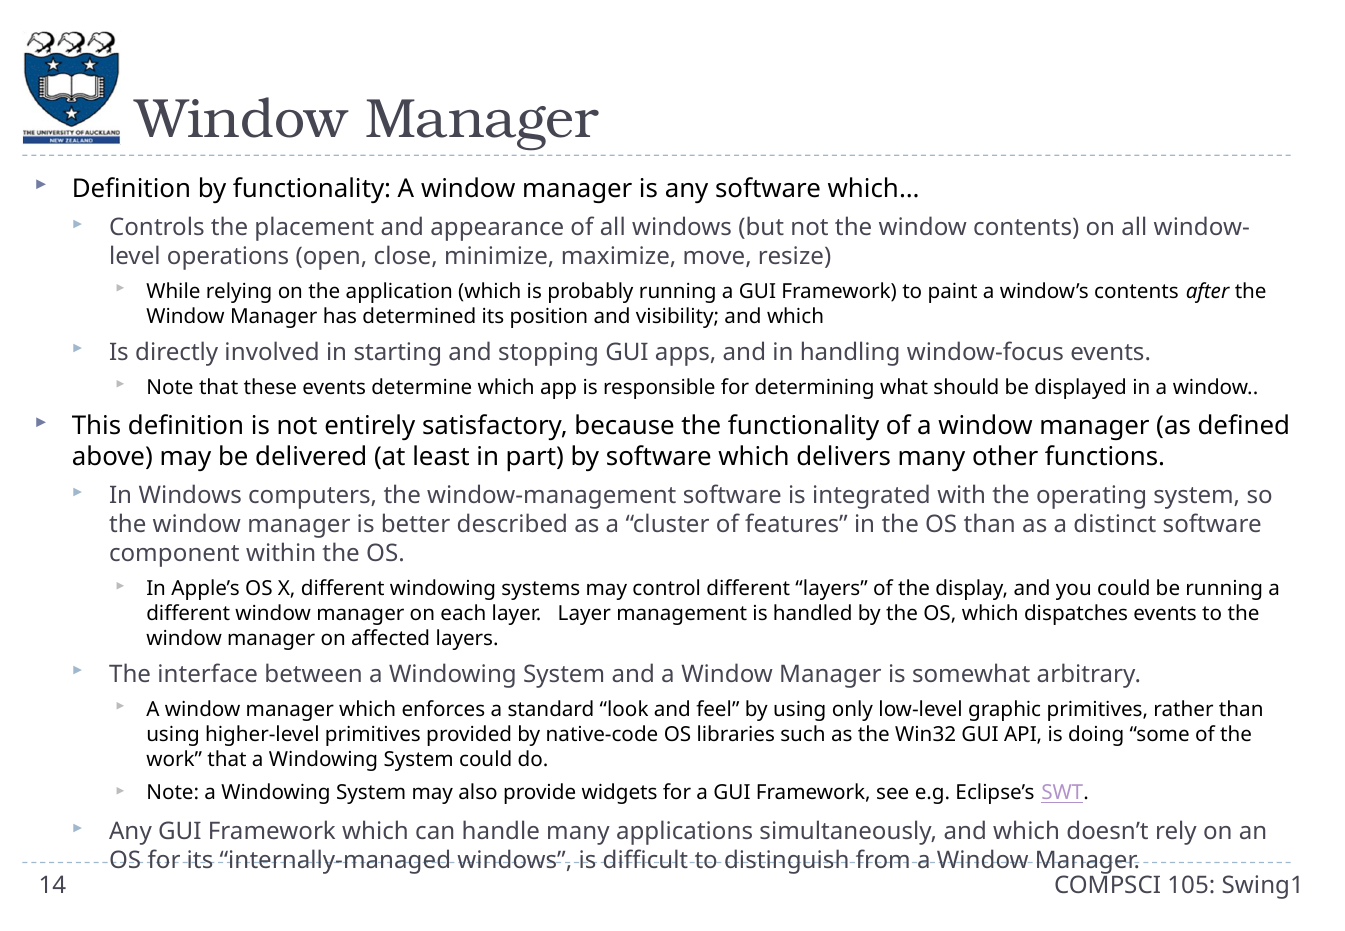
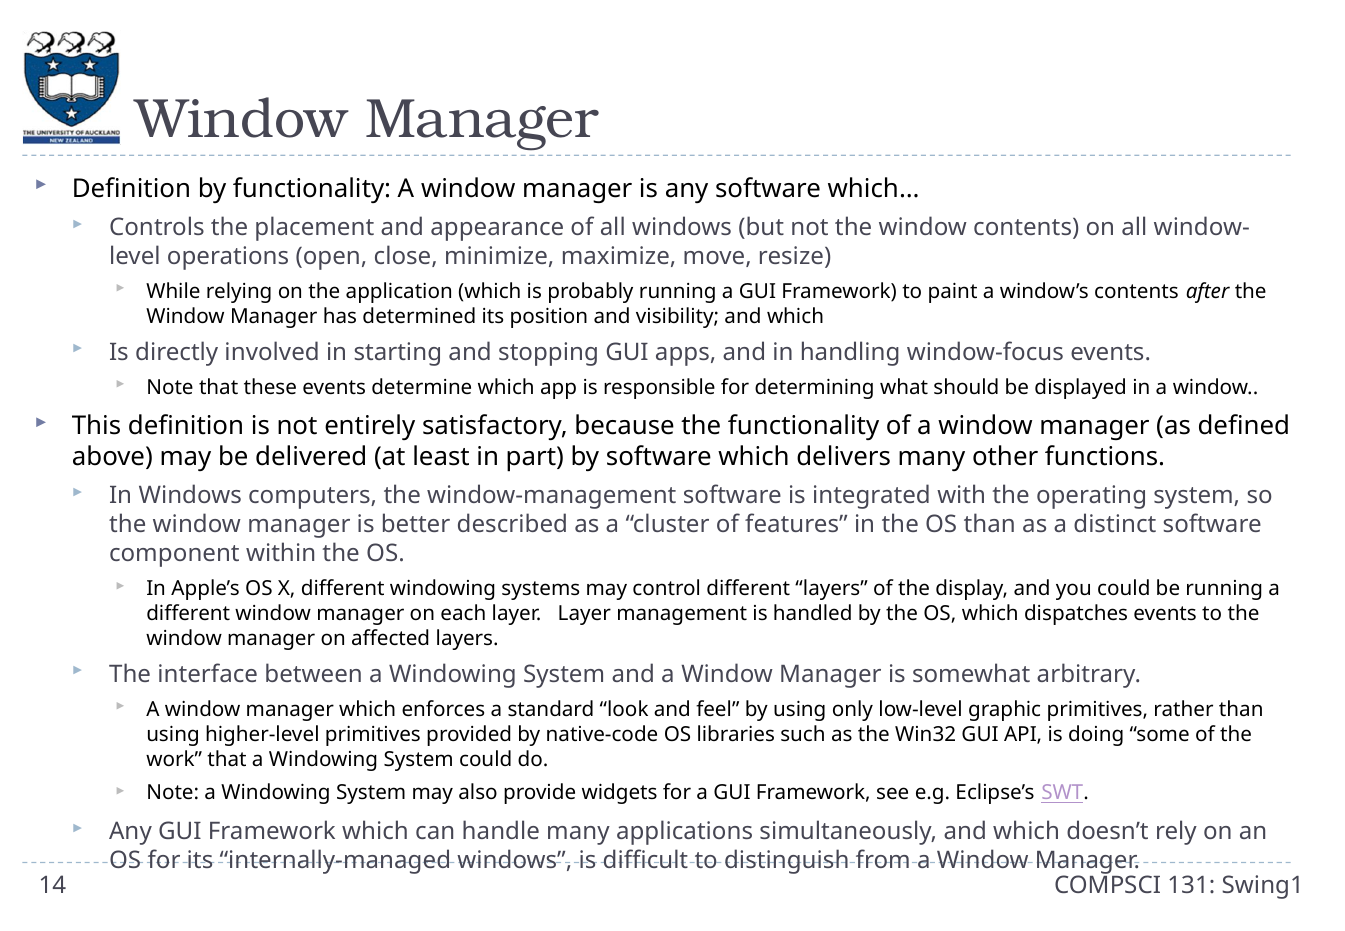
105: 105 -> 131 (1191, 885)
